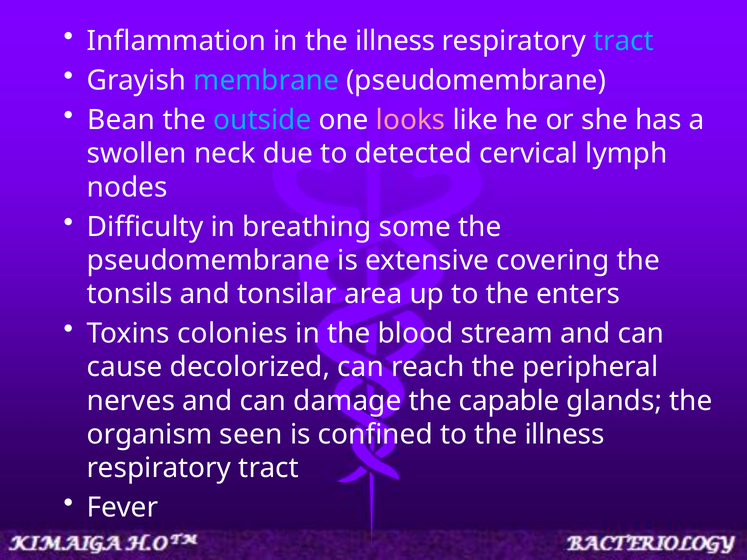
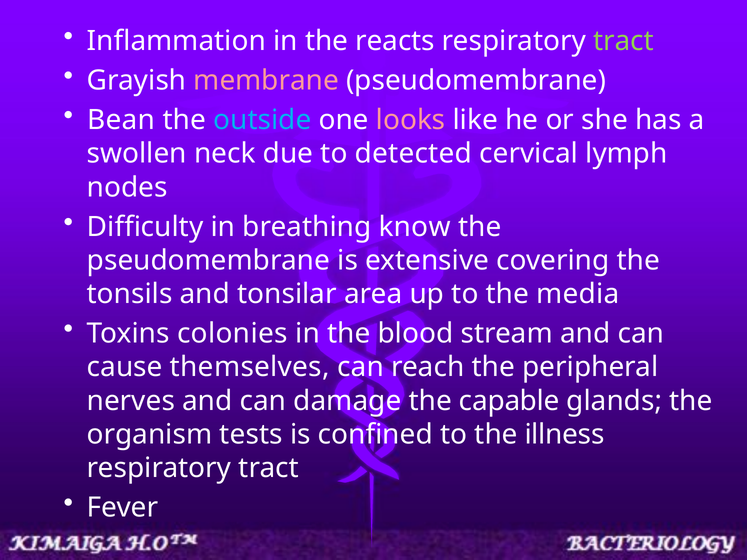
in the illness: illness -> reacts (395, 41)
tract colour: light blue -> light green (624, 41)
membrane colour: light blue -> pink (266, 81)
some: some -> know (415, 227)
enters: enters -> media (578, 294)
decolorized: decolorized -> themselves (250, 367)
seen: seen -> tests (251, 435)
